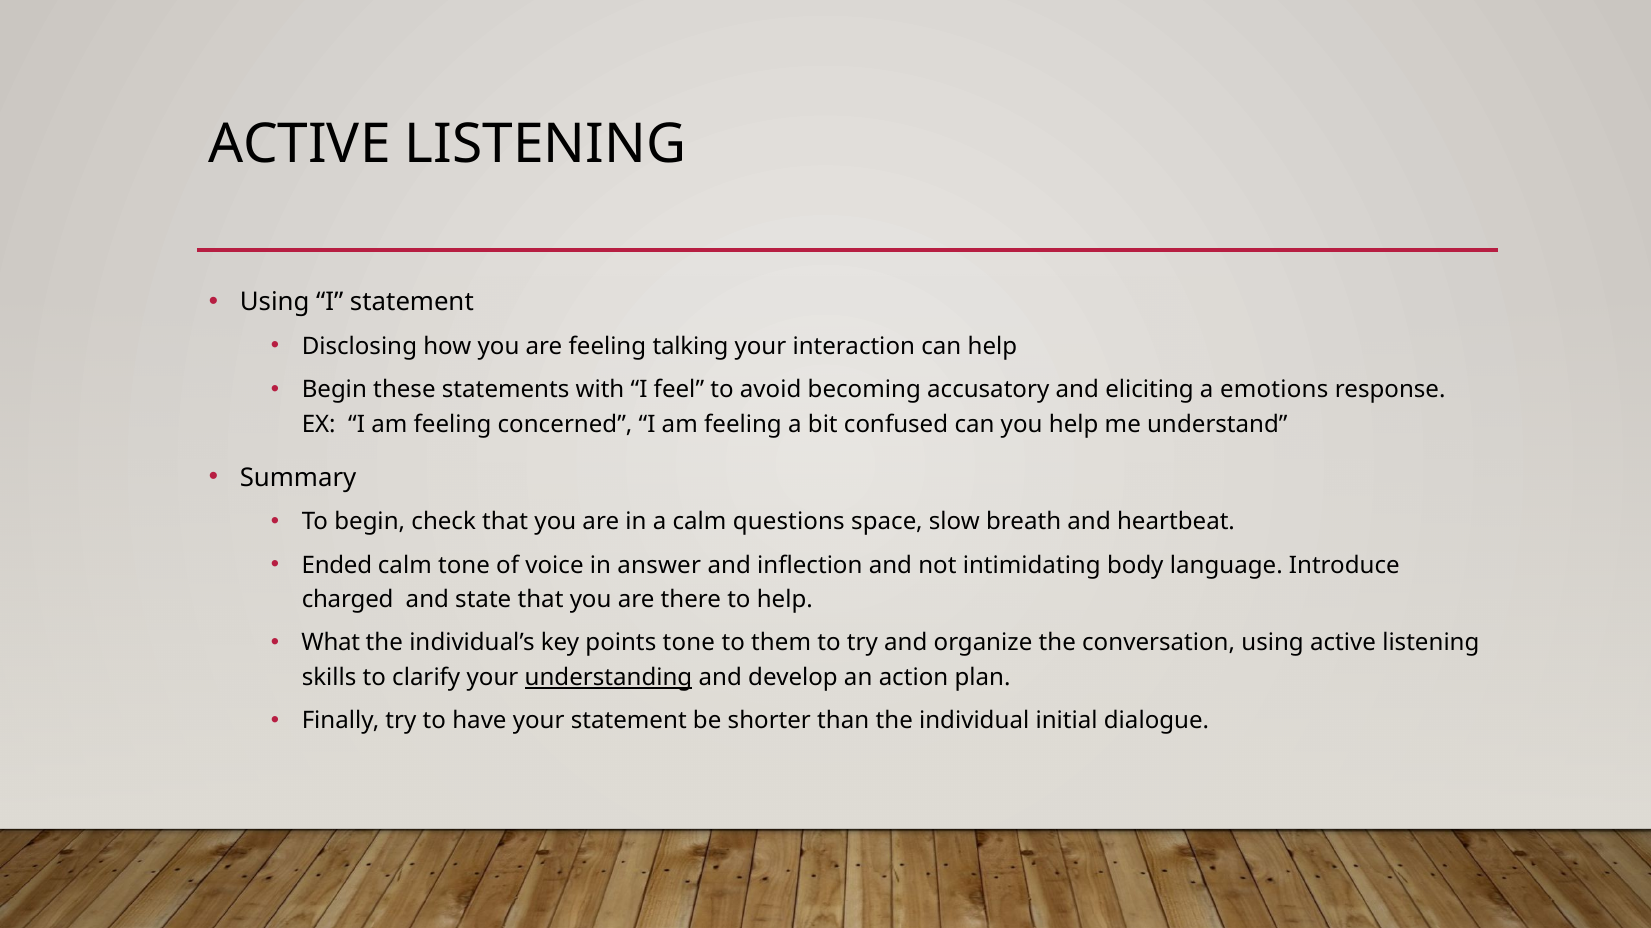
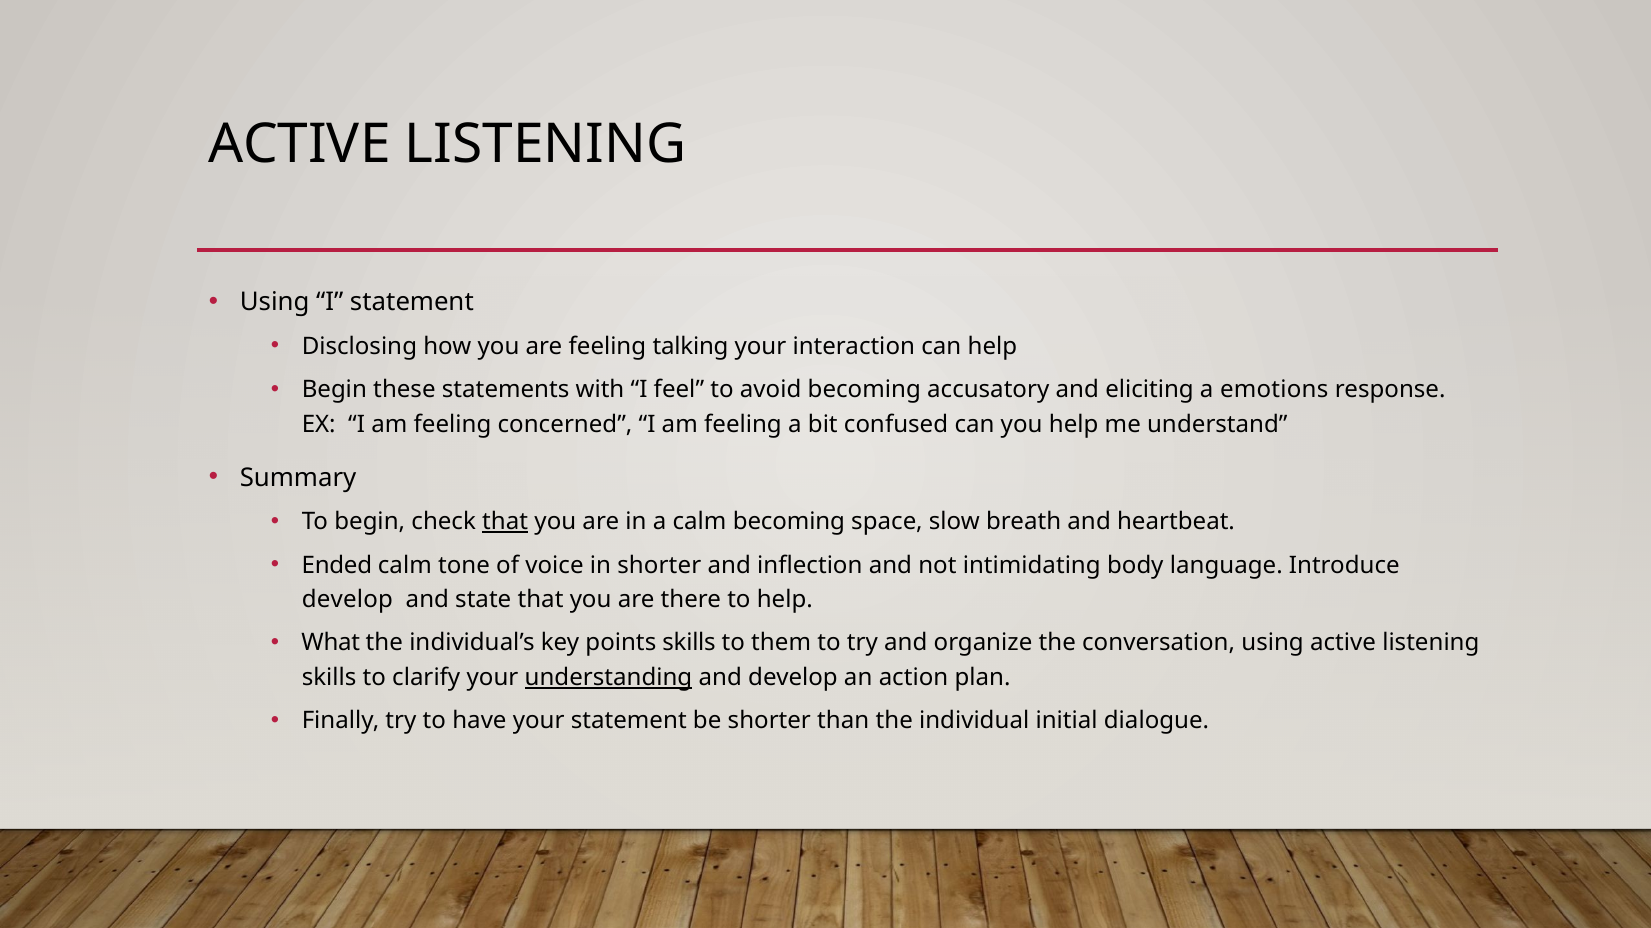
that underline: none -> present (505, 522)
calm questions: questions -> becoming (789, 522)
in answer: answer -> shorter (659, 565)
charged: charged -> develop (347, 600)
points tone: tone -> skills (689, 643)
